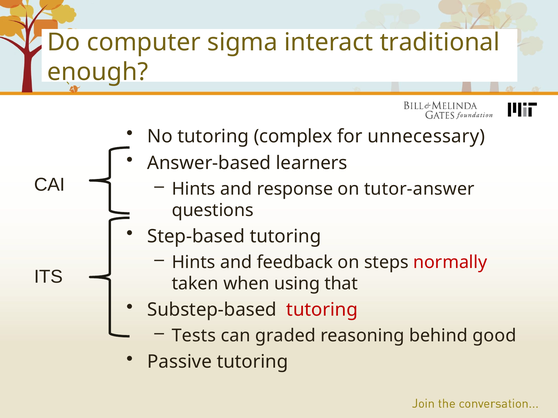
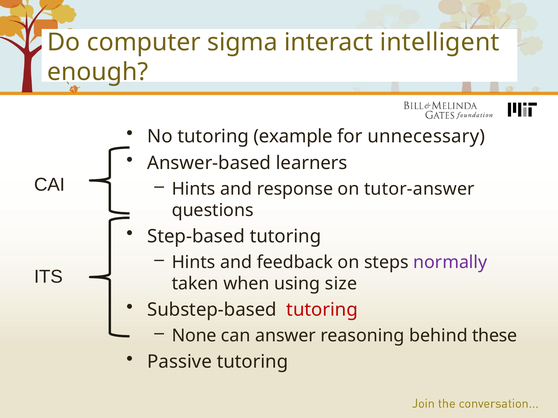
traditional: traditional -> intelligent (440, 42)
complex: complex -> example (293, 137)
normally colour: red -> purple (450, 263)
that: that -> size (341, 284)
Tests: Tests -> None (194, 336)
graded: graded -> answer (286, 336)
good: good -> these (495, 336)
